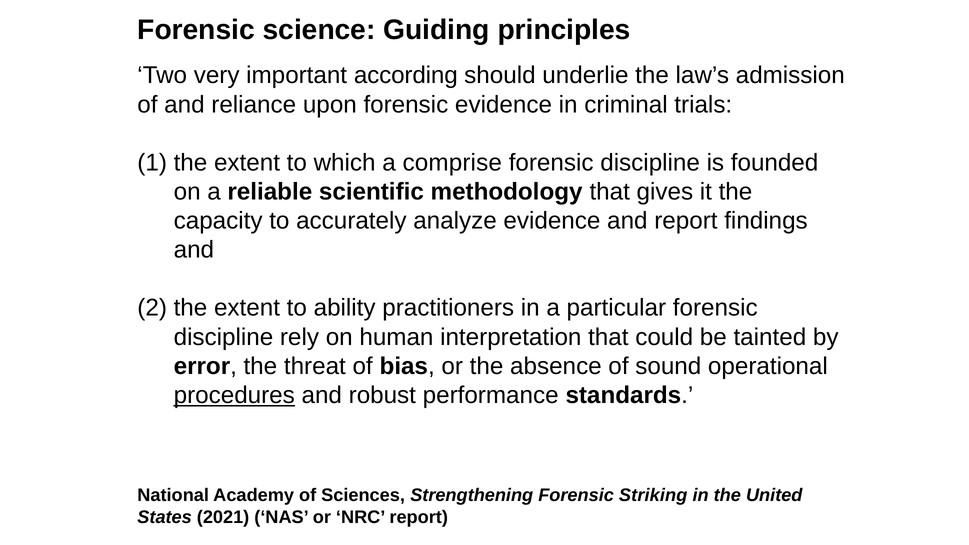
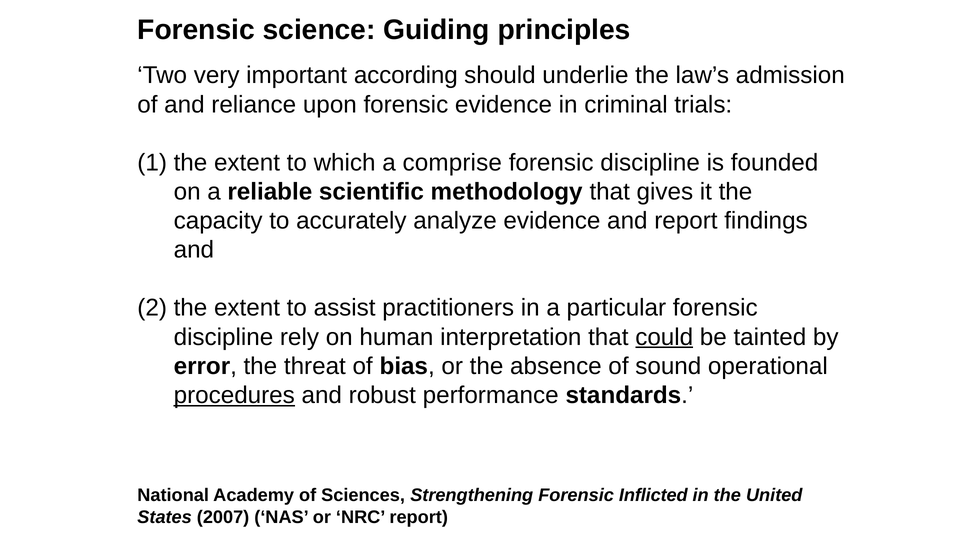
ability: ability -> assist (345, 308)
could underline: none -> present (664, 337)
Striking: Striking -> Inflicted (653, 495)
2021: 2021 -> 2007 (223, 517)
